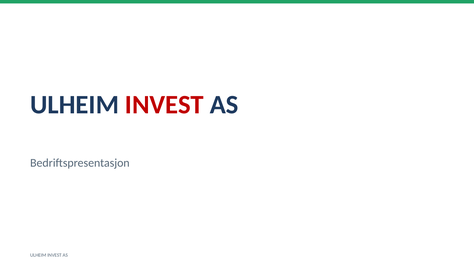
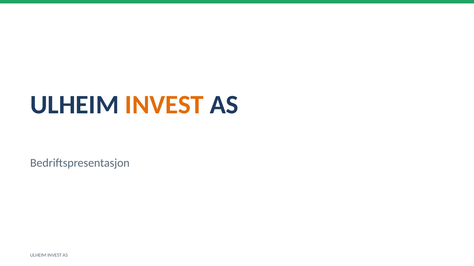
INVEST colour: red -> orange (164, 105)
